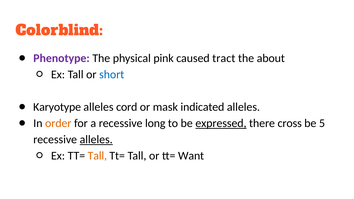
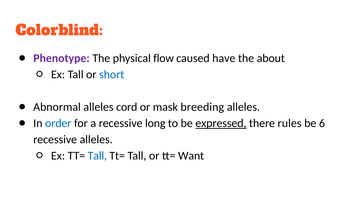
pink: pink -> flow (164, 58)
tract: tract -> have (224, 58)
Karyotype: Karyotype -> Abnormal (57, 107)
indicated: indicated -> breeding (202, 107)
order colour: orange -> blue (58, 123)
cross: cross -> rules (290, 123)
5: 5 -> 6 (322, 123)
alleles underline: present -> none (96, 140)
Tall colour: orange -> blue (97, 156)
